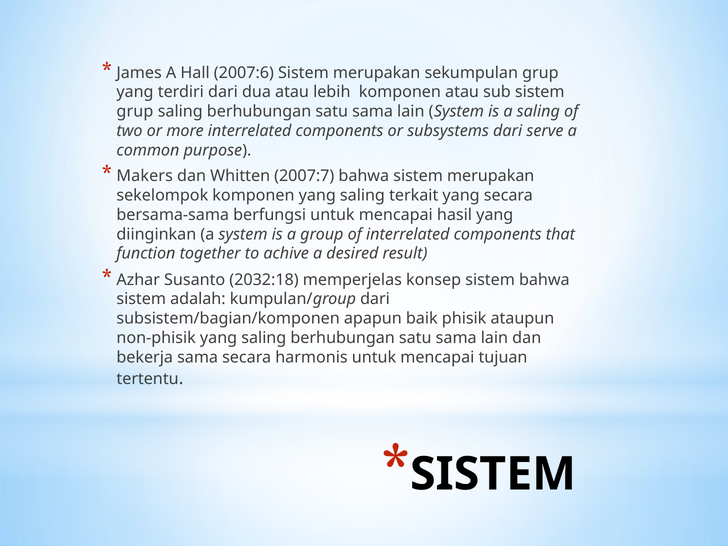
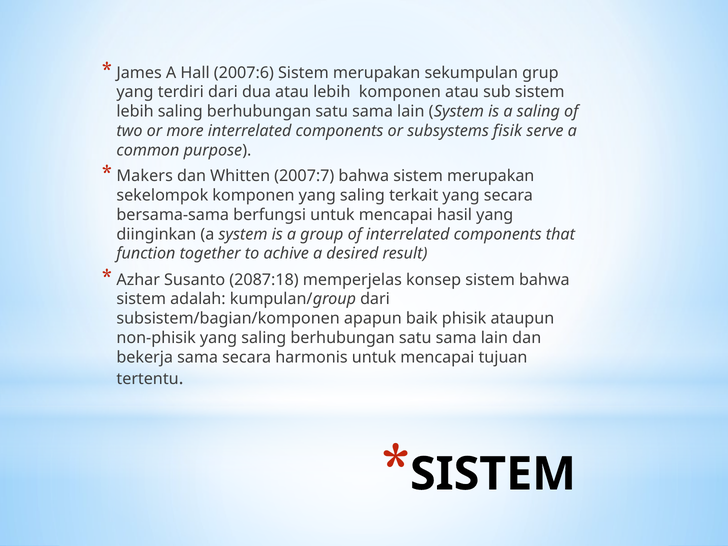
grup: grup -> lebih (135, 112)
subsystems dari: dari -> fisik (508, 131)
2032:18: 2032:18 -> 2087:18 (264, 280)
